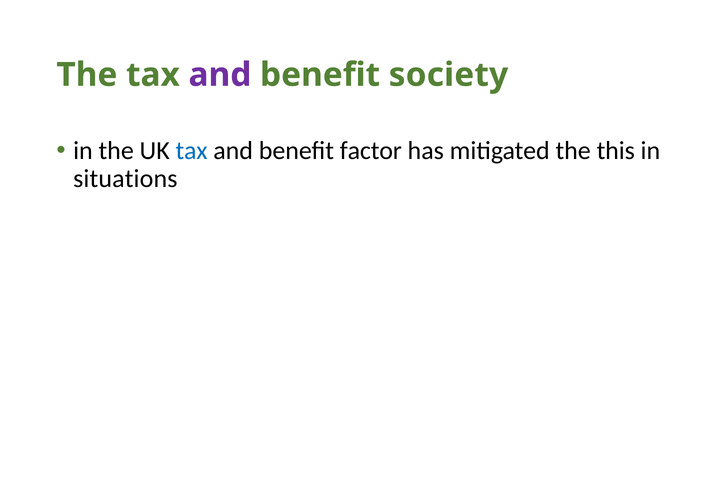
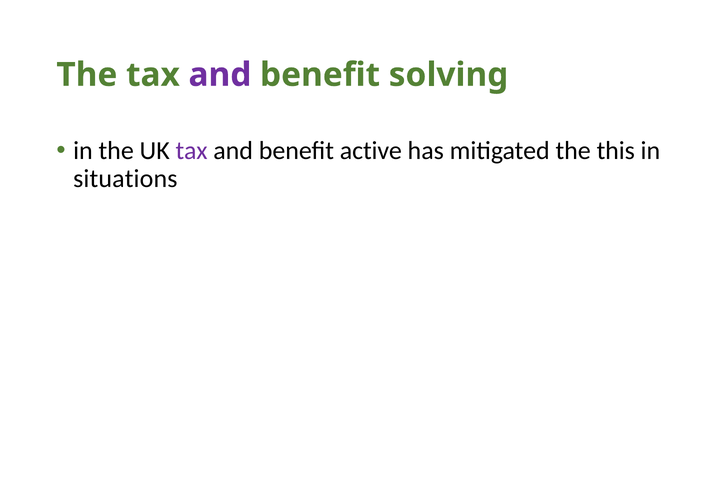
society: society -> solving (449, 75)
tax colour: blue -> purple (192, 151)
factor: factor -> active (371, 151)
